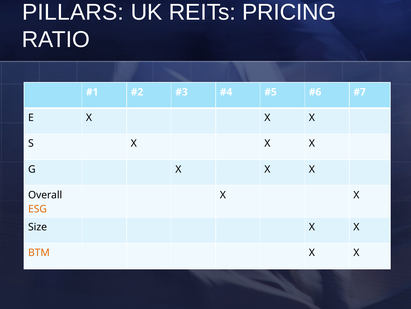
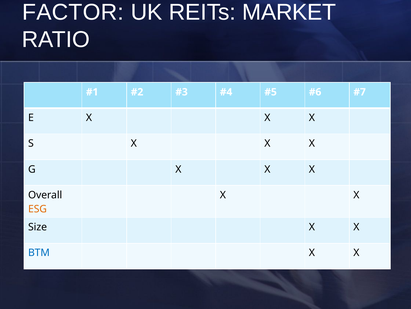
PILLARS: PILLARS -> FACTOR (73, 12)
PRICING: PRICING -> MARKET (289, 12)
BTM colour: orange -> blue (39, 252)
